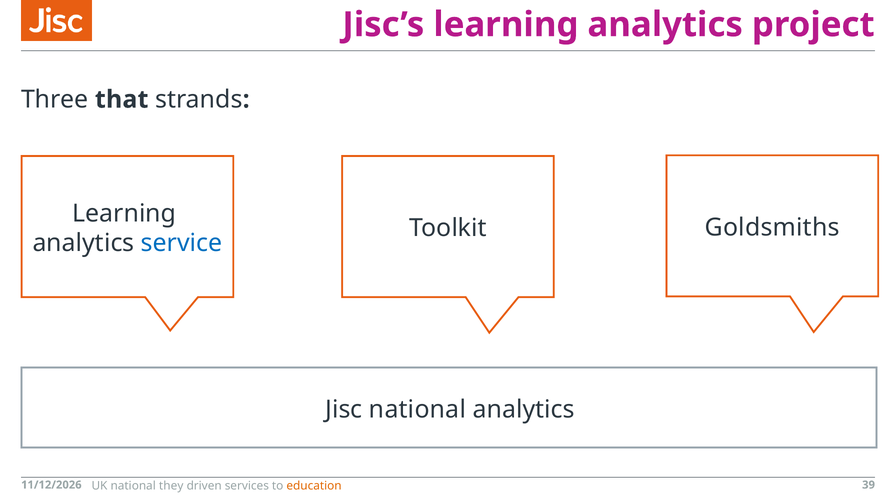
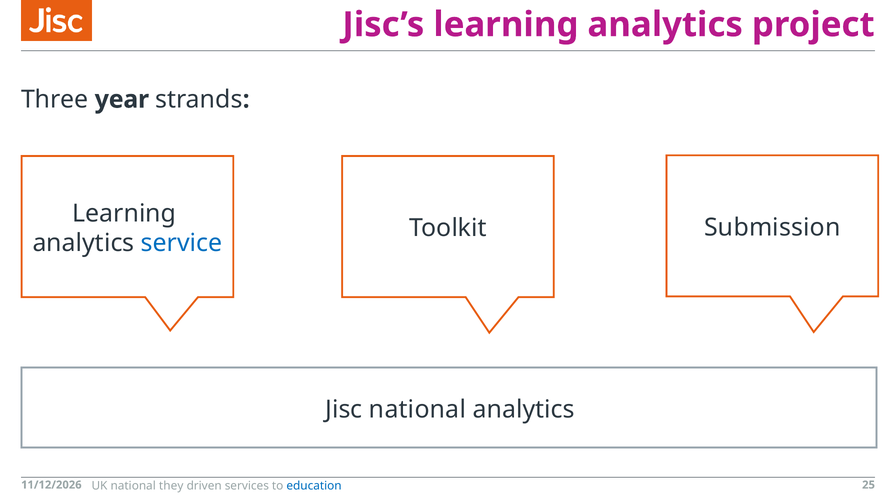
that: that -> year (122, 99)
Goldsmiths: Goldsmiths -> Submission (772, 228)
education colour: orange -> blue (314, 486)
39: 39 -> 25 (869, 485)
